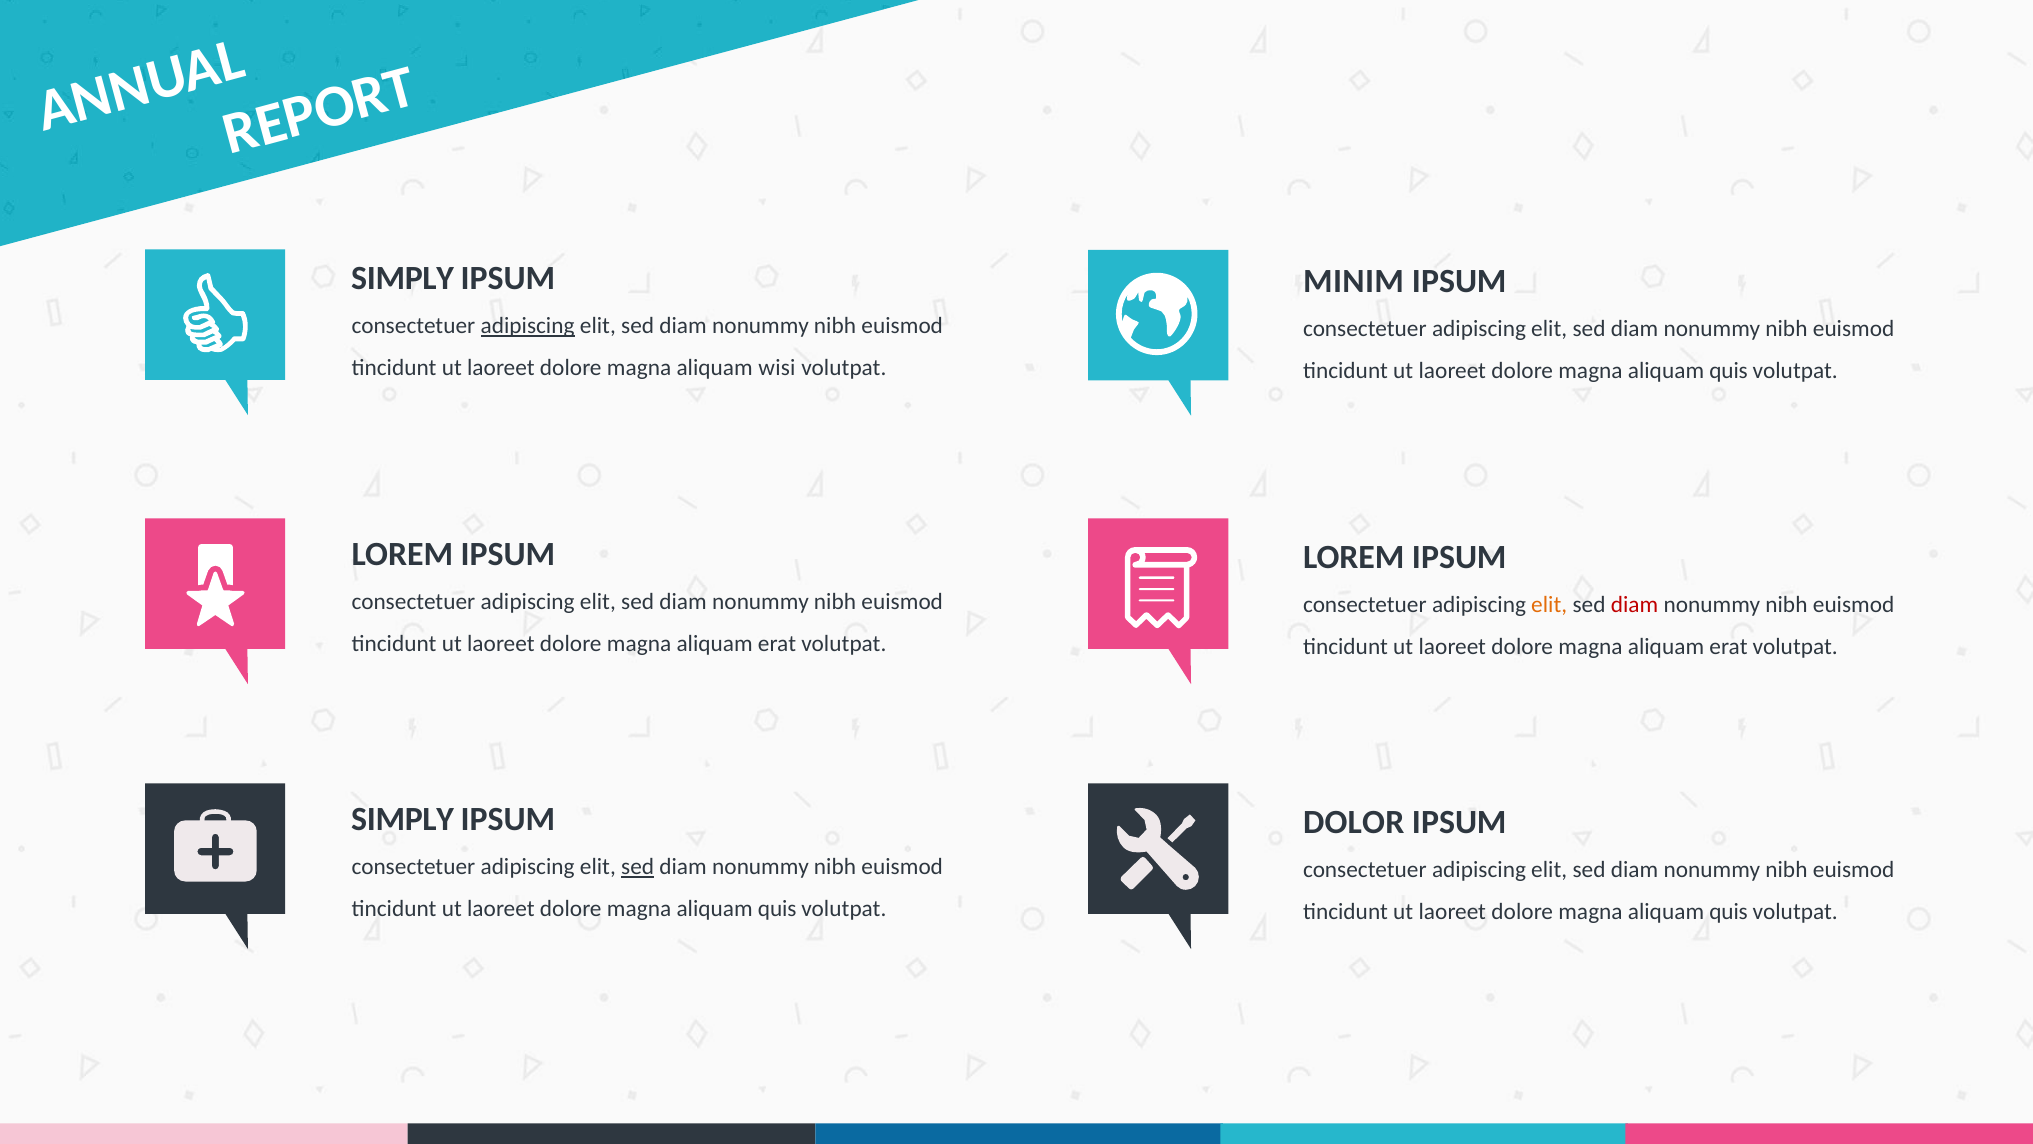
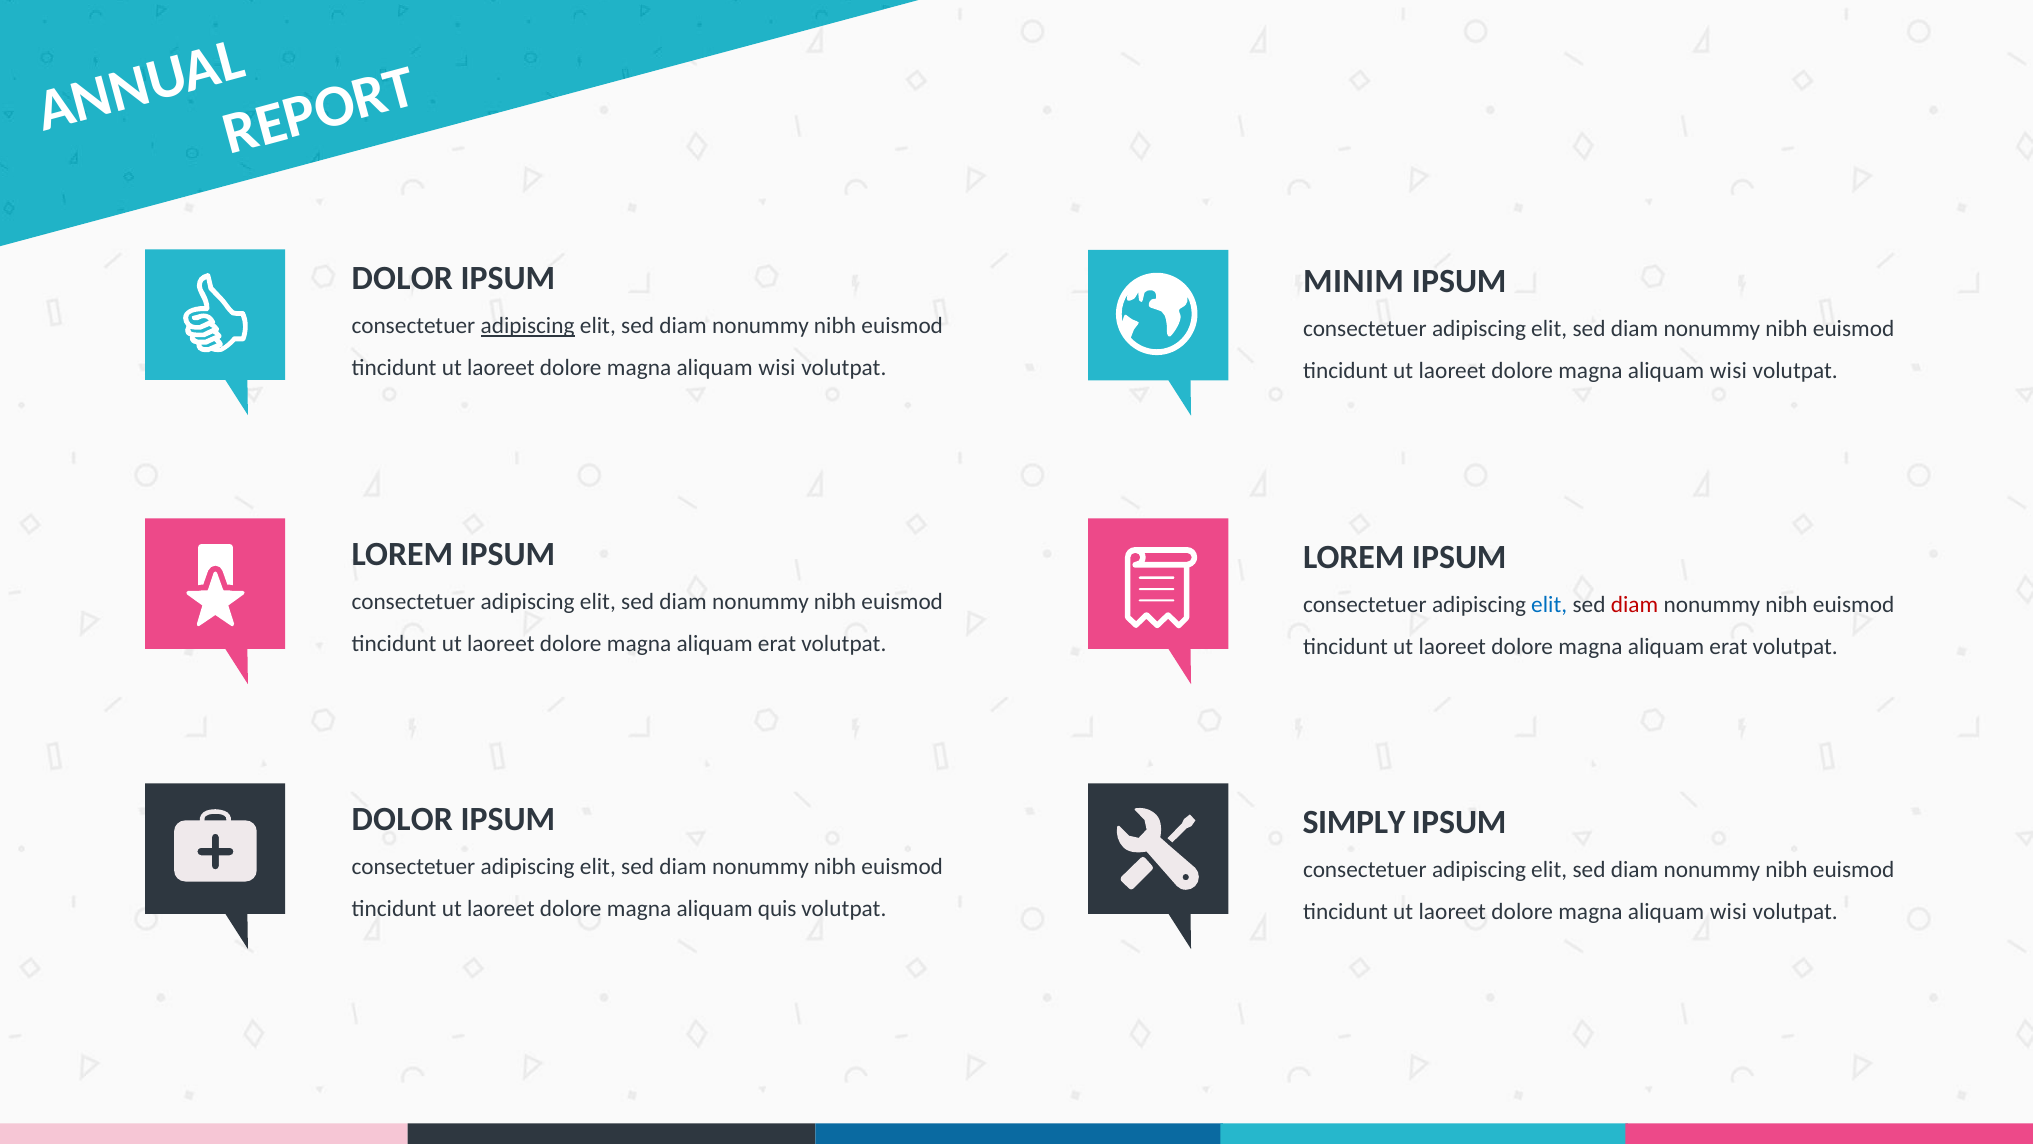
SIMPLY: SIMPLY -> DOLOR (402, 278)
quis: quis -> wisi (1728, 371)
elit colour: orange -> blue (1549, 605)
SIMPLY: SIMPLY -> DOLOR (402, 819)
DOLOR: DOLOR -> SIMPLY (1354, 822)
sed underline: present -> none (638, 866)
quis: quis -> wisi (1728, 912)
